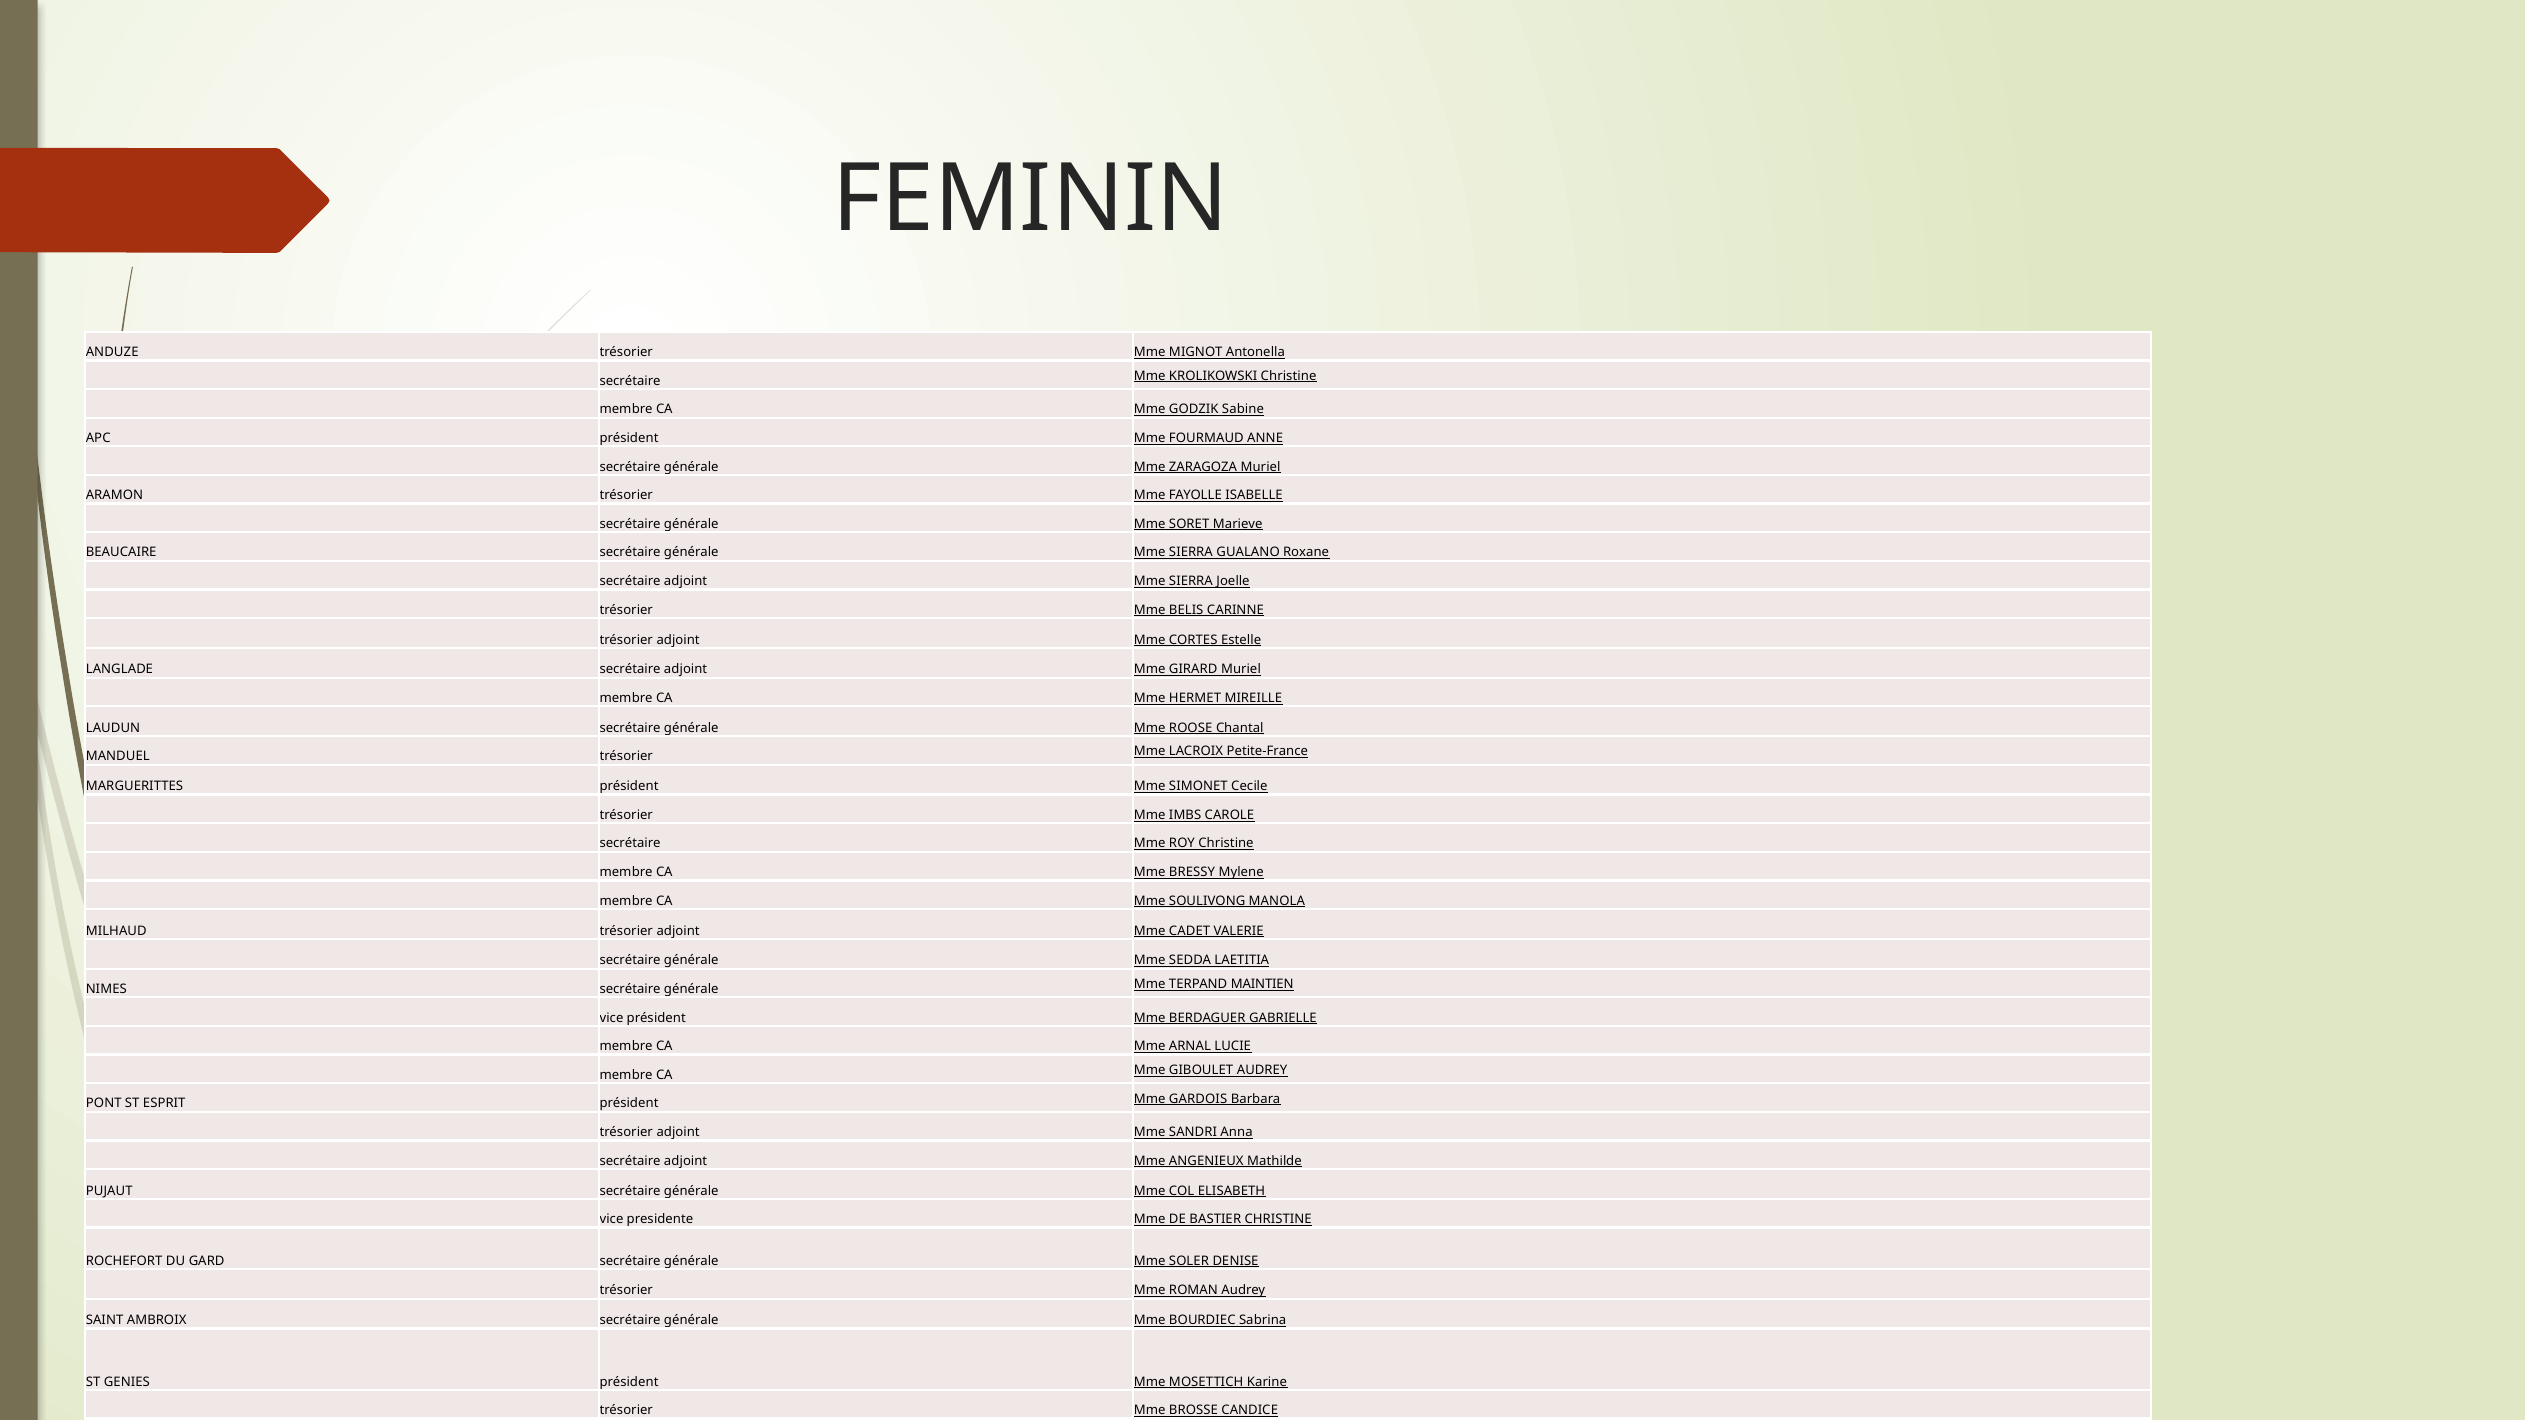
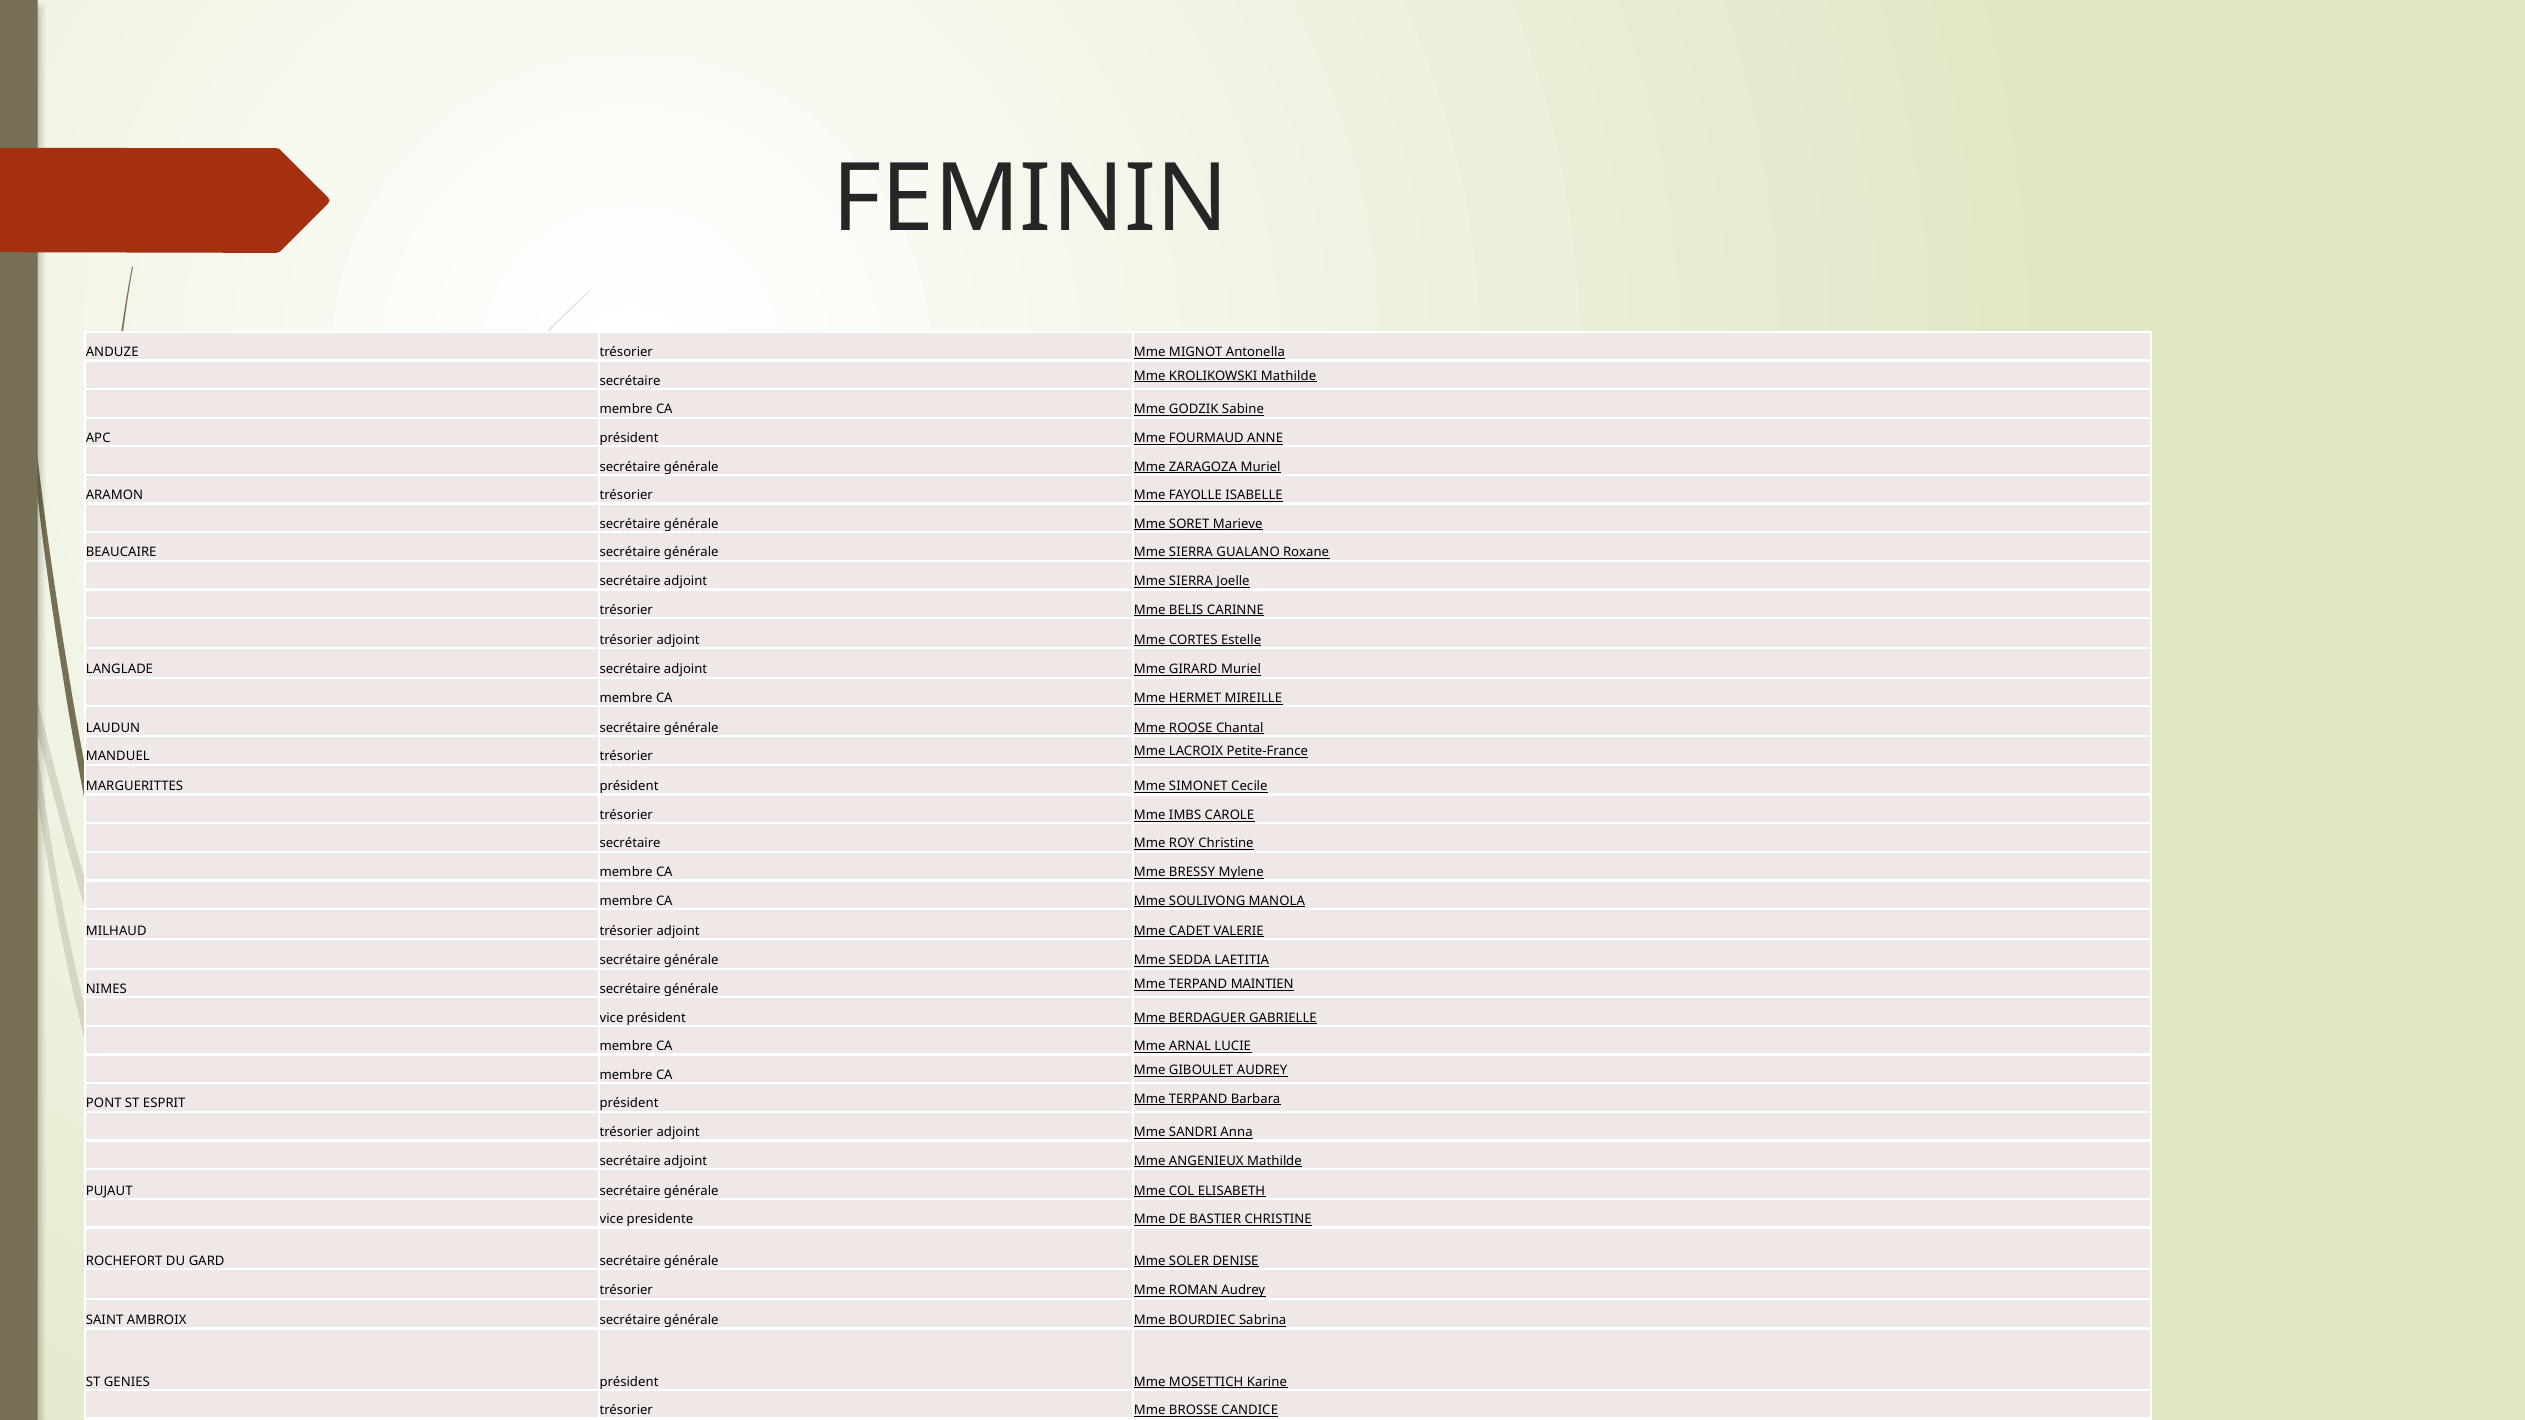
KROLIKOWSKI Christine: Christine -> Mathilde (1289, 376)
GARDOIS: GARDOIS -> TERPAND (1198, 1099)
